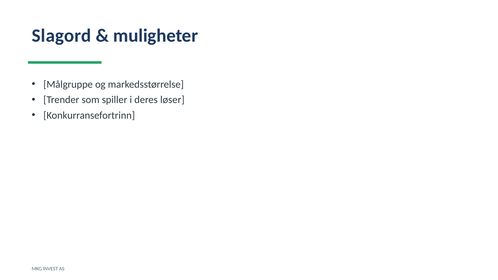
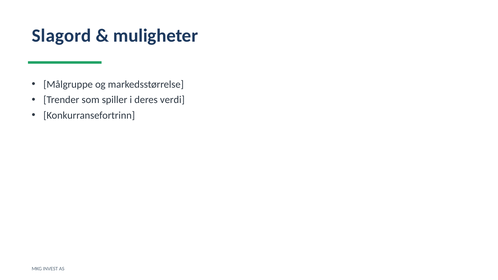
løser: løser -> verdi (172, 100)
